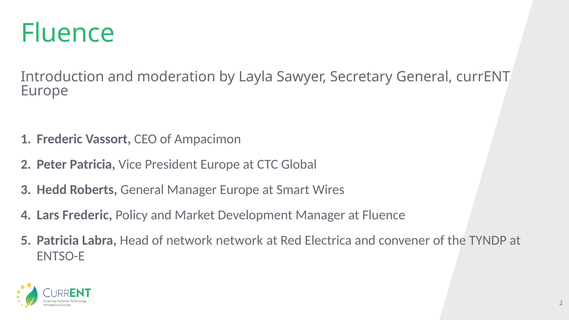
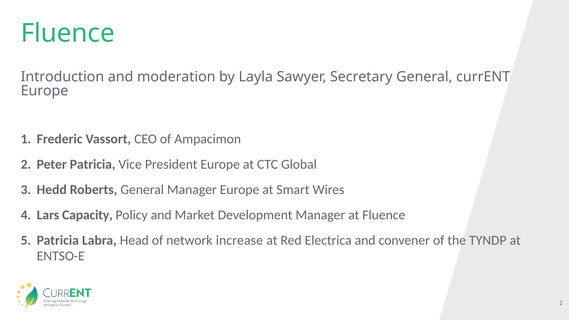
Lars Frederic: Frederic -> Capacity (87, 215)
network network: network -> increase (239, 240)
